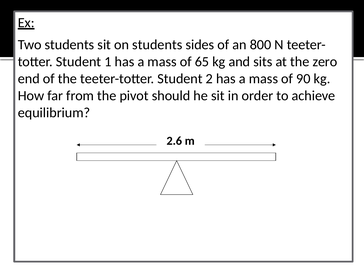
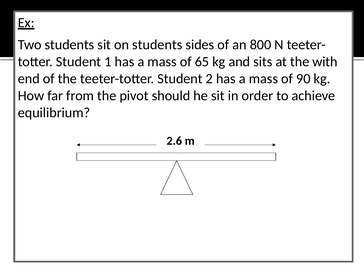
zero: zero -> with (325, 62)
